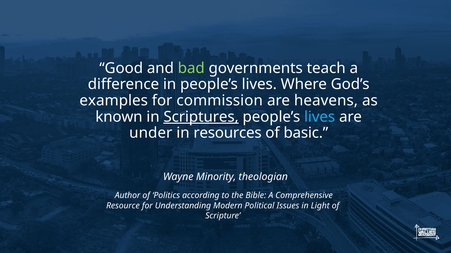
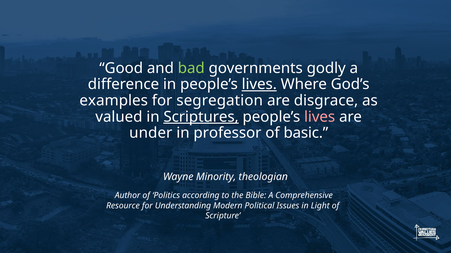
teach: teach -> godly (326, 68)
lives underline: none -> present (259, 85)
commission: commission -> segregation (220, 101)
heavens: heavens -> disgrace (326, 101)
known: known -> valued (119, 117)
lives colour: light blue -> pink (320, 117)
resources: resources -> professor (227, 133)
